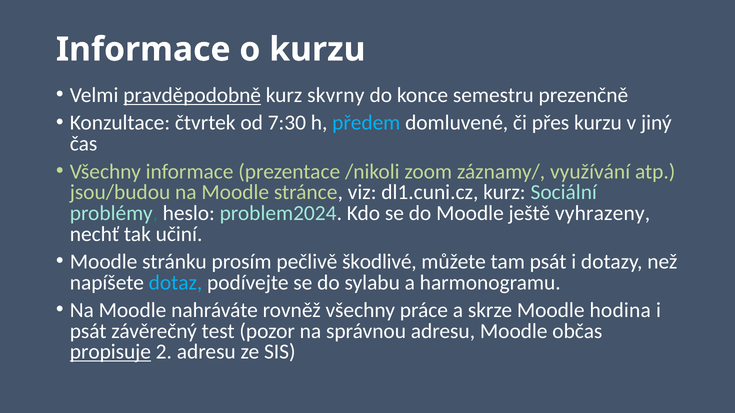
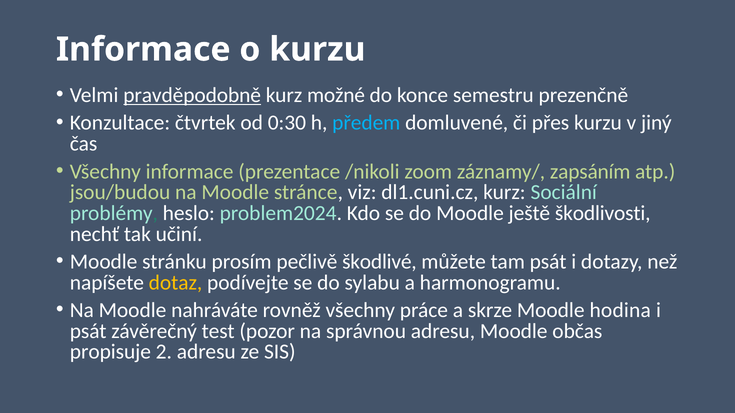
skvrny: skvrny -> možné (336, 95)
7:30: 7:30 -> 0:30 (287, 123)
využívání: využívání -> zapsáním (590, 172)
vyhrazeny: vyhrazeny -> škodlivosti (603, 213)
dotaz colour: light blue -> yellow (175, 283)
propisuje underline: present -> none (110, 352)
